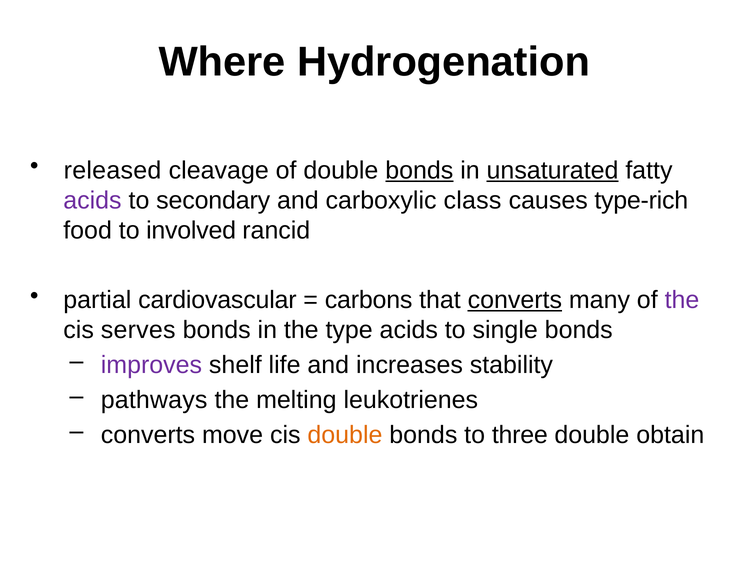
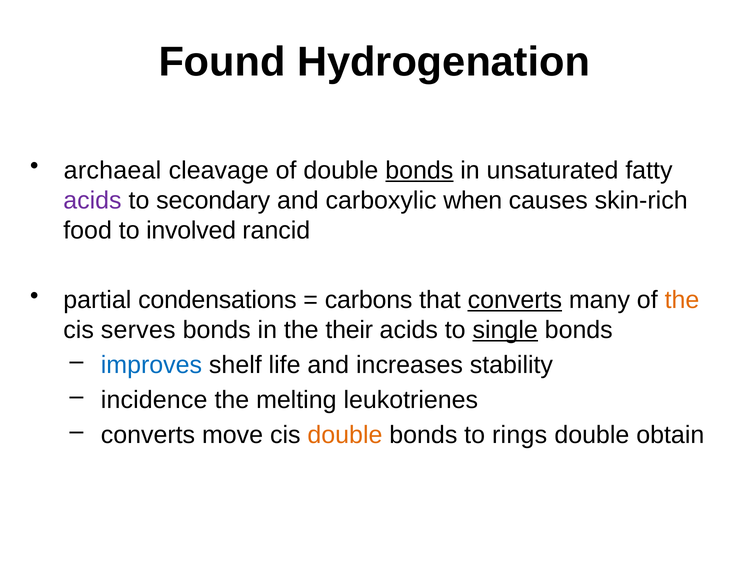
Where: Where -> Found (222, 62)
released: released -> archaeal (113, 170)
unsaturated underline: present -> none (553, 170)
class: class -> when (473, 200)
type-rich: type-rich -> skin-rich (641, 200)
cardiovascular: cardiovascular -> condensations (217, 300)
the colour: purple -> orange (682, 300)
type: type -> their (349, 330)
single underline: none -> present (505, 330)
improves colour: purple -> blue (151, 365)
pathways: pathways -> incidence (154, 400)
three: three -> rings (520, 435)
